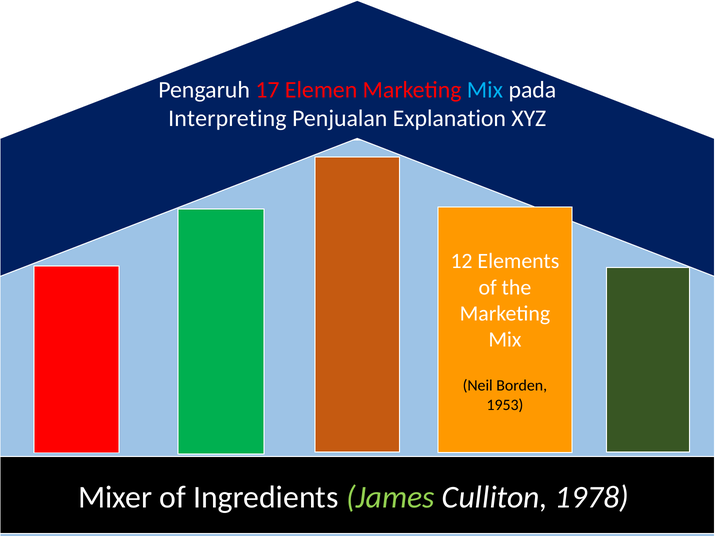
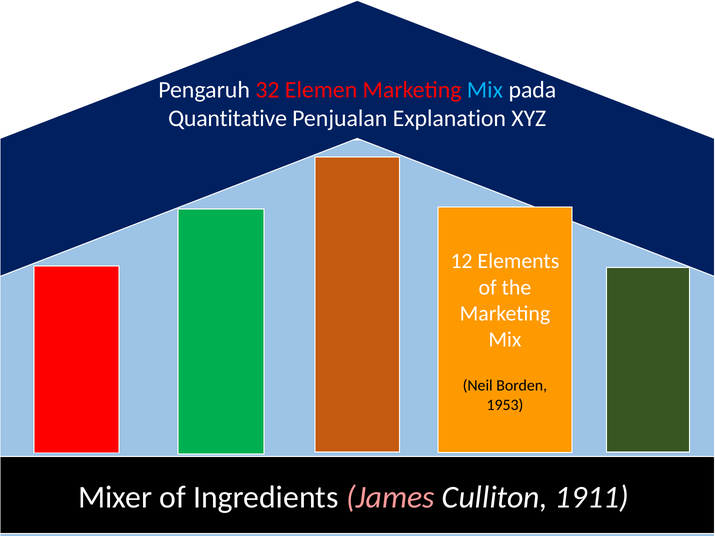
17: 17 -> 32 (267, 90)
Interpreting: Interpreting -> Quantitative (228, 119)
James colour: light green -> pink (390, 498)
1978: 1978 -> 1911 (592, 498)
